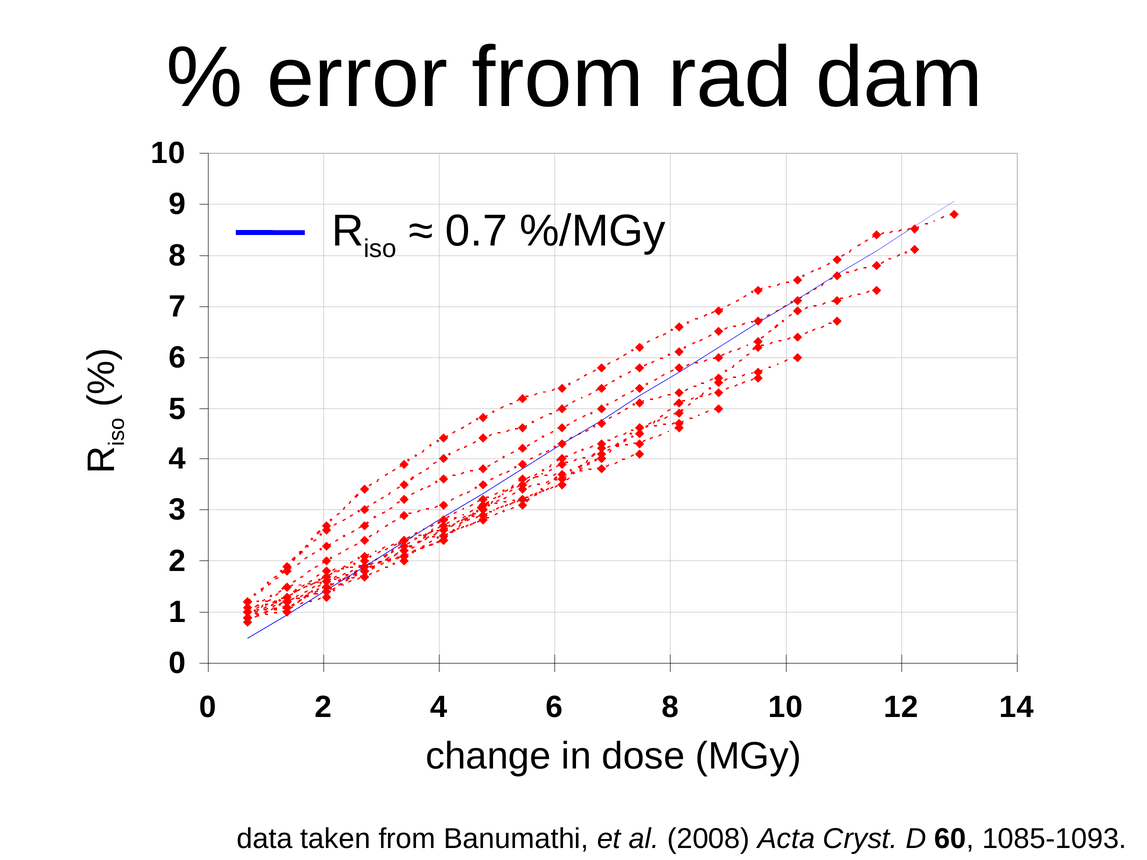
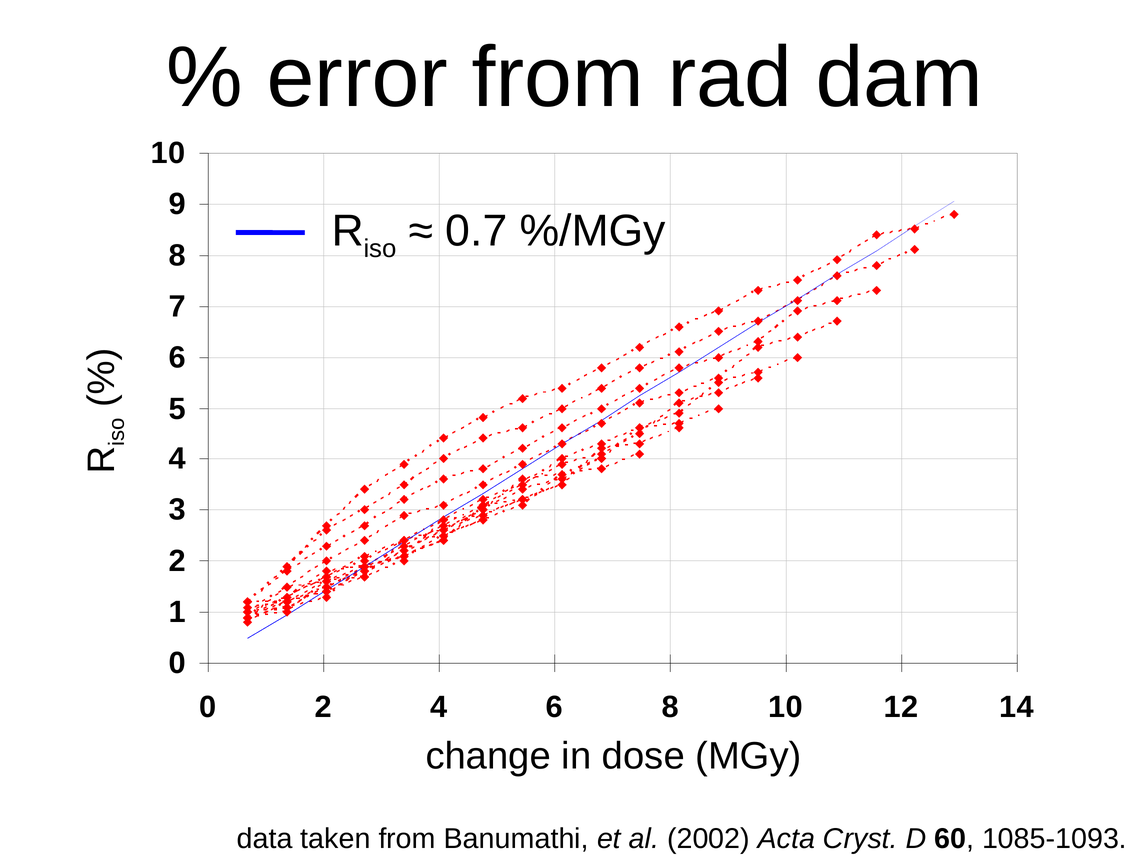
2008: 2008 -> 2002 (708, 839)
